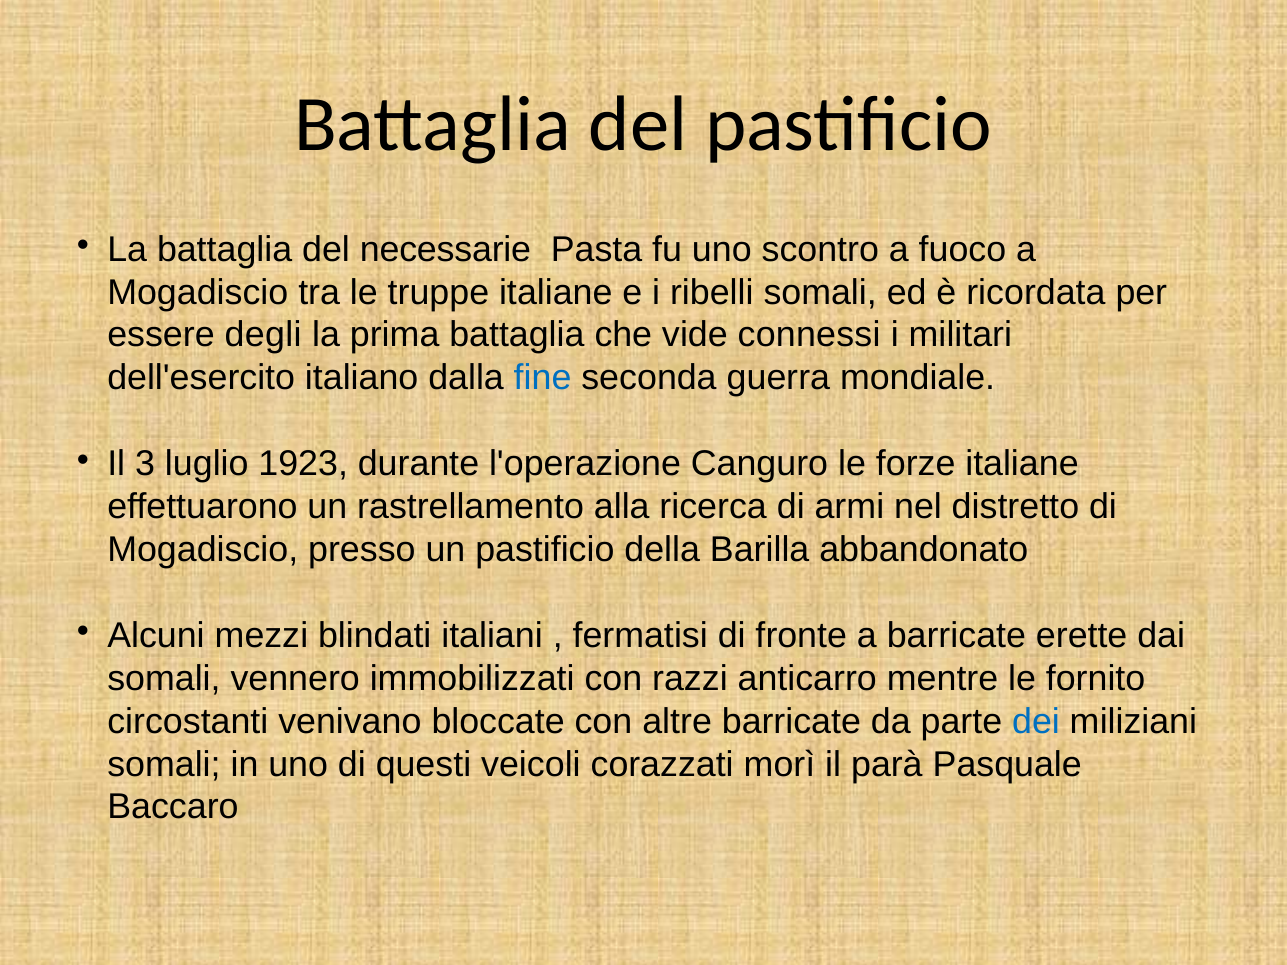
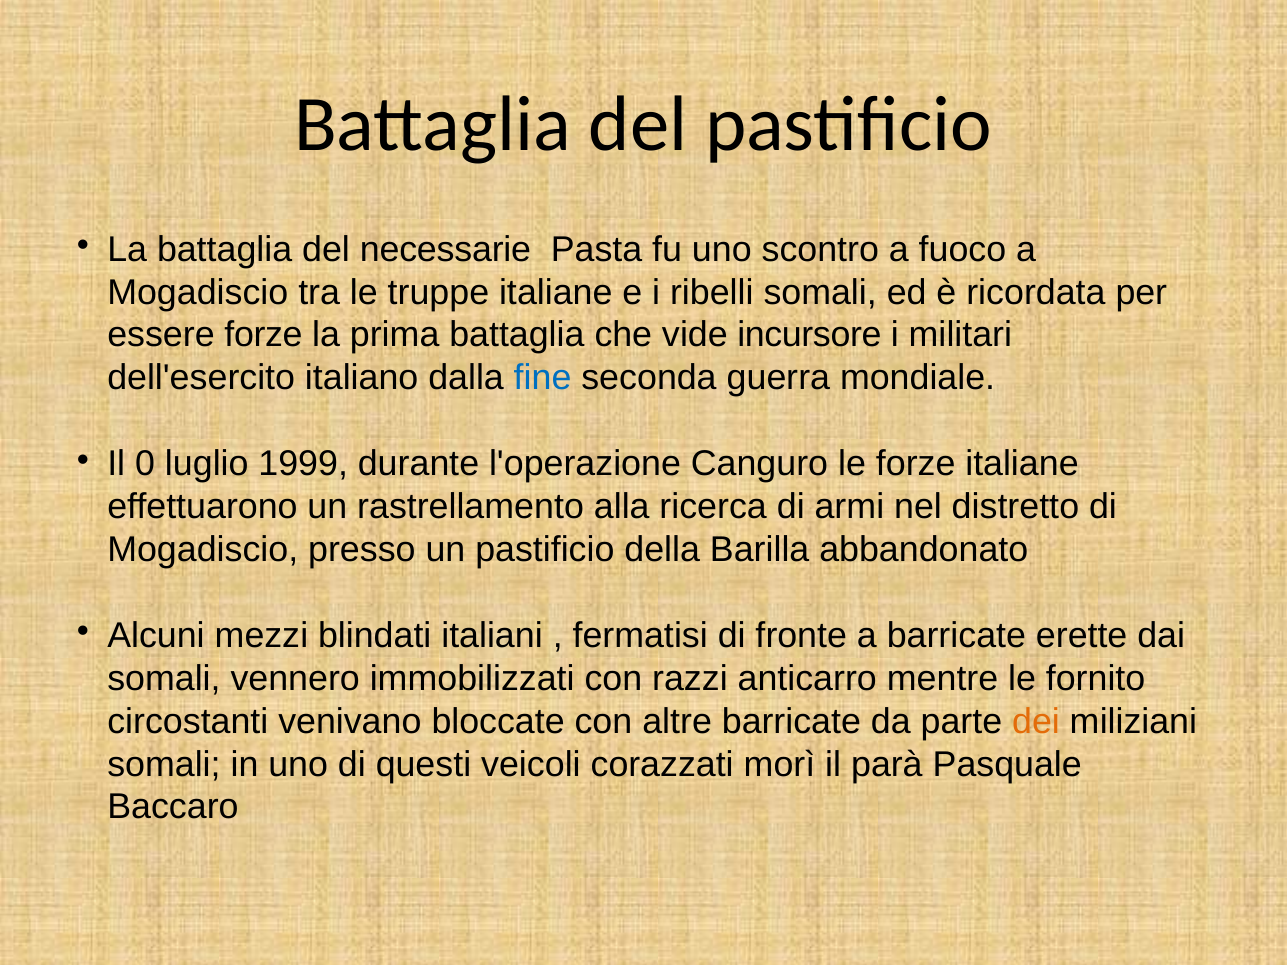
essere degli: degli -> forze (264, 335)
connessi: connessi -> incursore (809, 335)
3: 3 -> 0 (145, 464)
1923: 1923 -> 1999 (303, 464)
dei colour: blue -> orange (1036, 722)
